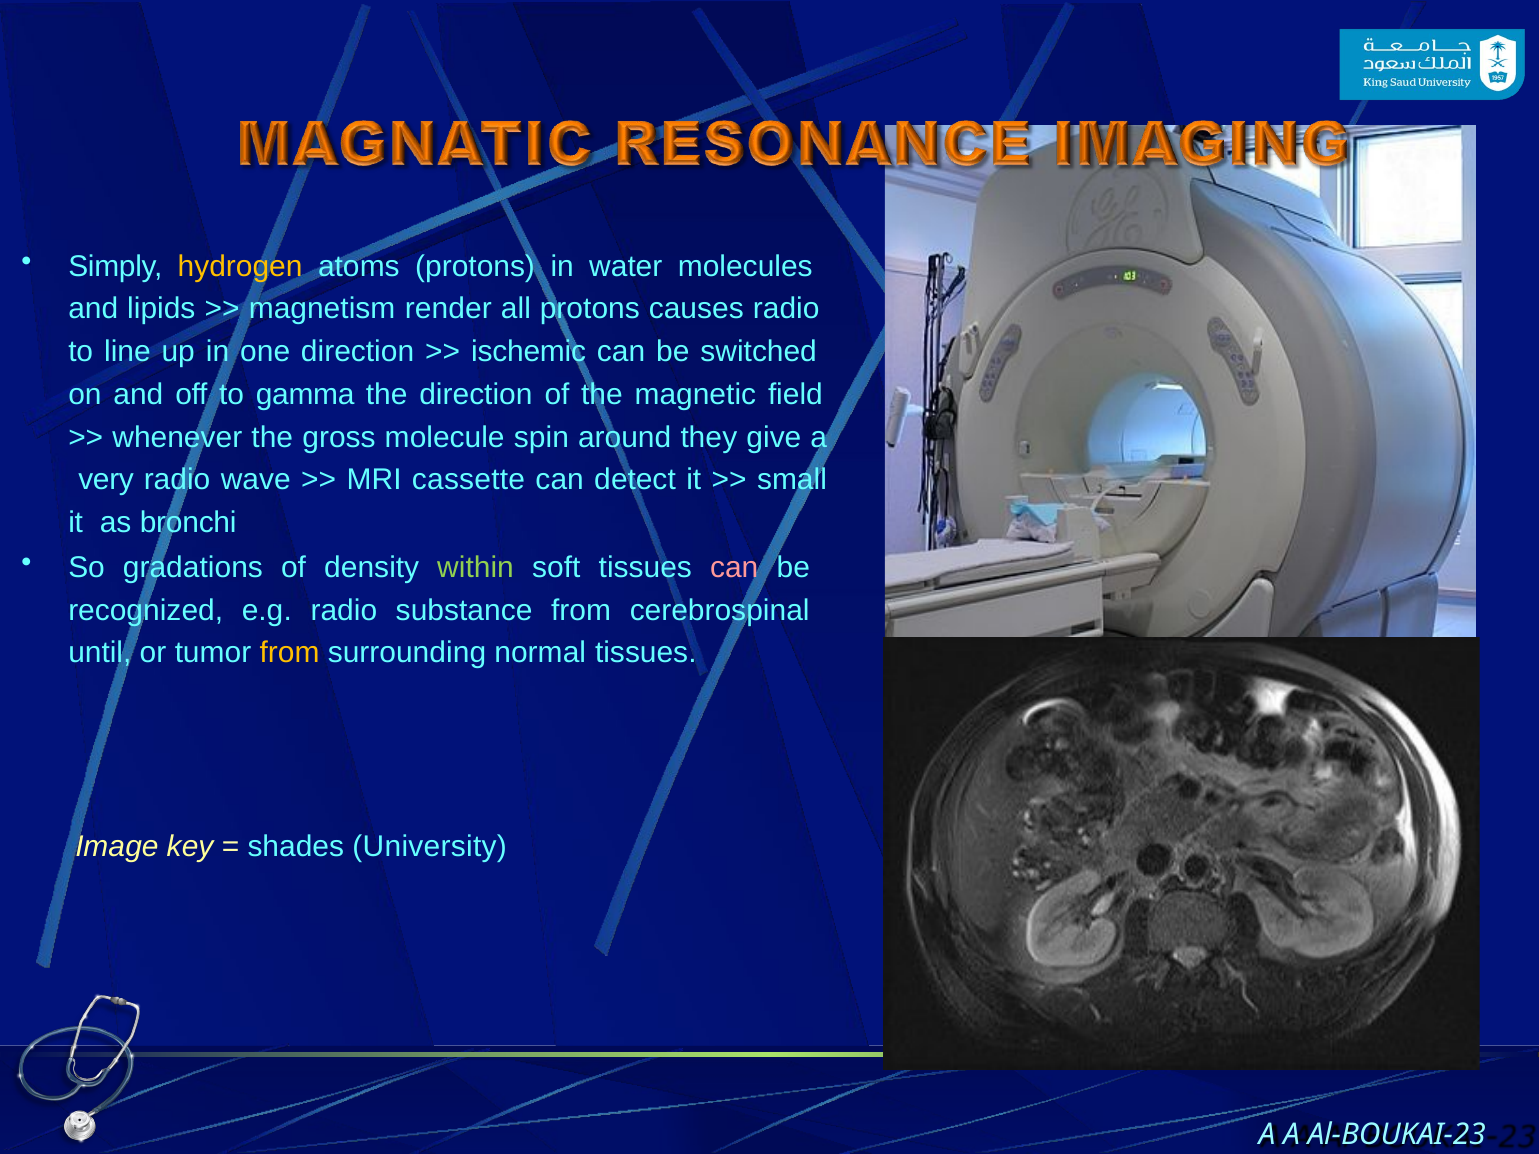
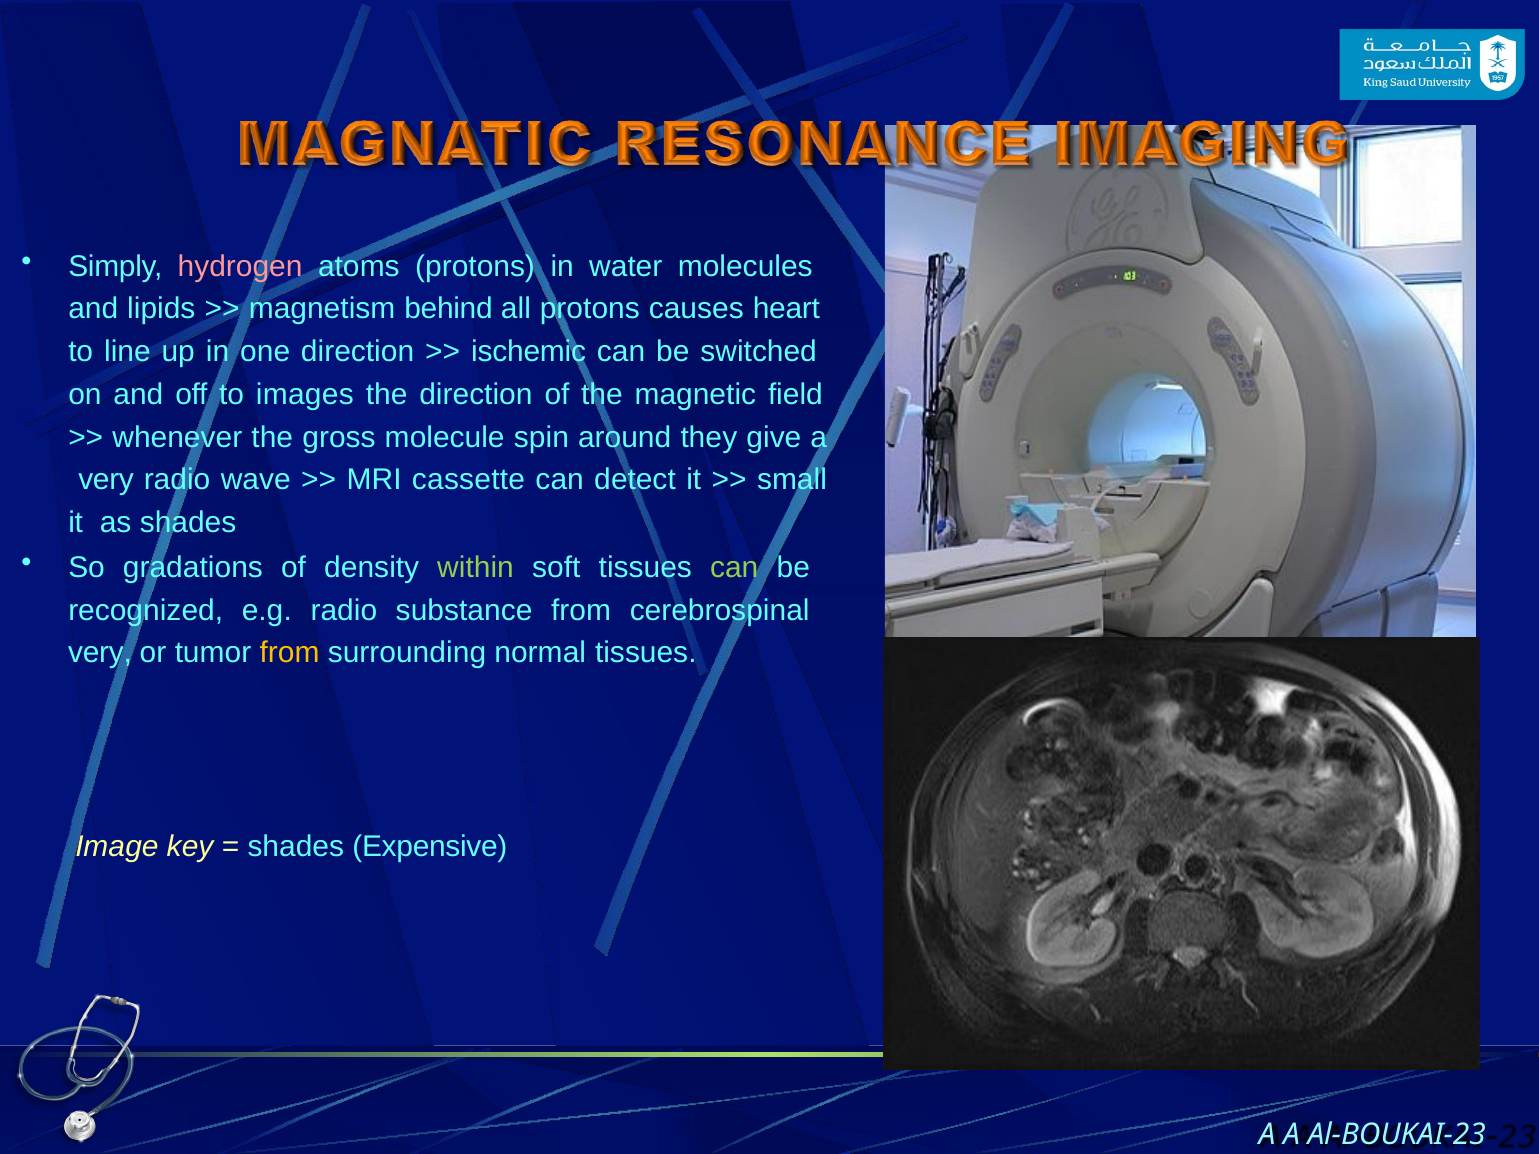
hydrogen colour: yellow -> pink (240, 266)
render: render -> behind (449, 309)
causes radio: radio -> heart (786, 309)
gamma: gamma -> images (305, 395)
as bronchi: bronchi -> shades (188, 523)
can colour: pink -> light green (734, 568)
until: until -> very (100, 653)
University: University -> Expensive (430, 847)
